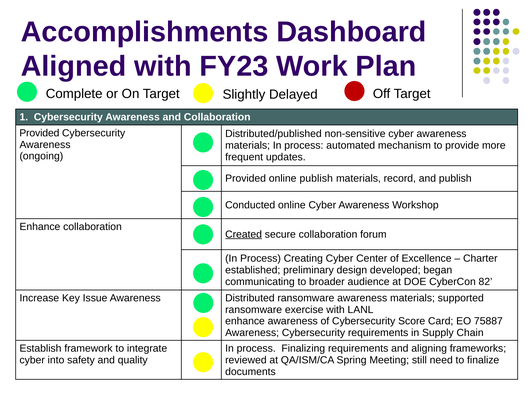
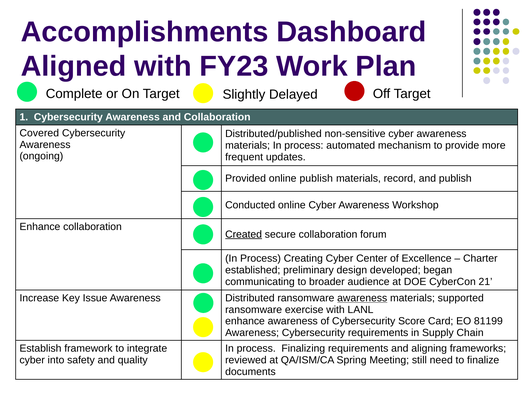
Provided: Provided -> Covered (39, 133)
82: 82 -> 21 (486, 282)
awareness underline: none -> present (362, 298)
75887: 75887 -> 81199 (488, 321)
